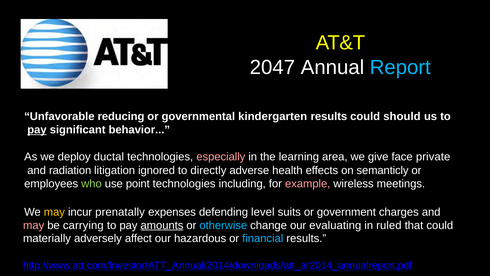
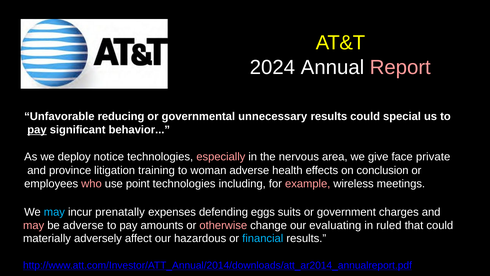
2047: 2047 -> 2024 (273, 67)
Report colour: light blue -> pink (400, 67)
kindergarten: kindergarten -> unnecessary (273, 116)
should: should -> special (402, 116)
ductal: ductal -> notice (109, 157)
learning: learning -> nervous (299, 157)
radiation: radiation -> province (70, 170)
ignored: ignored -> training (157, 170)
directly: directly -> woman (208, 170)
semanticly: semanticly -> conclusion (383, 170)
who colour: light green -> pink (91, 184)
may colour: yellow -> light blue (54, 212)
level: level -> eggs (263, 212)
be carrying: carrying -> adverse (83, 225)
amounts underline: present -> none (162, 225)
otherwise colour: light blue -> pink (223, 225)
